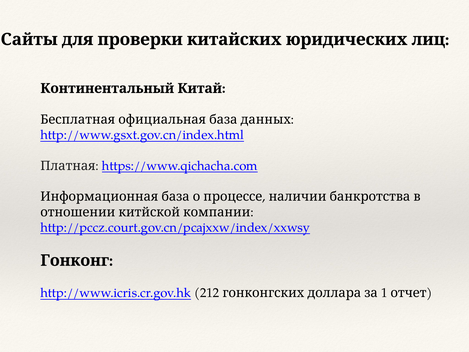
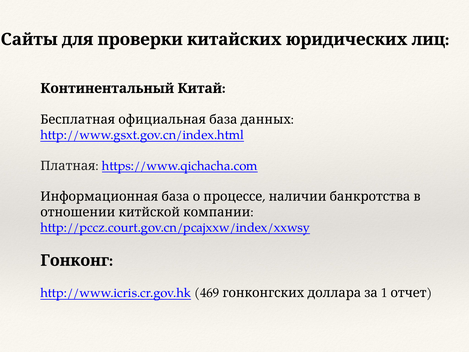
212: 212 -> 469 (207, 293)
